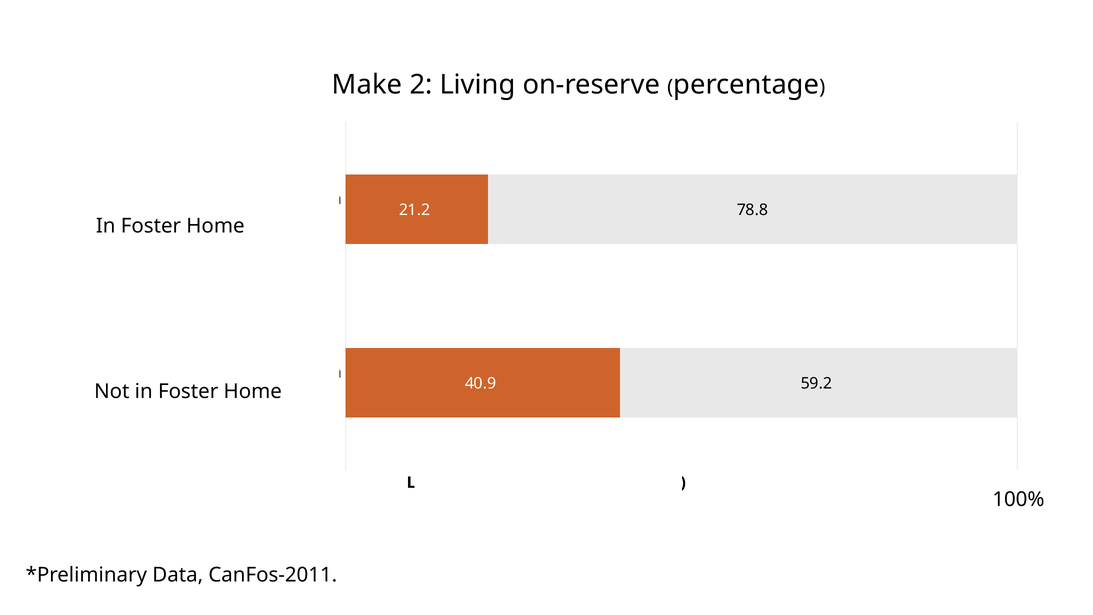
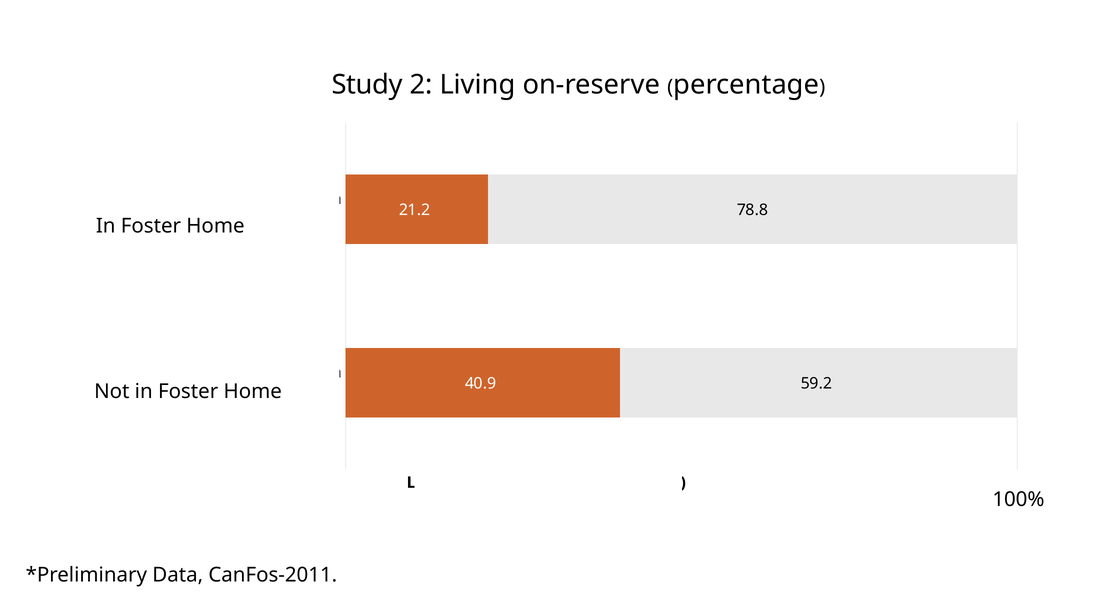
Make: Make -> Study (367, 85)
